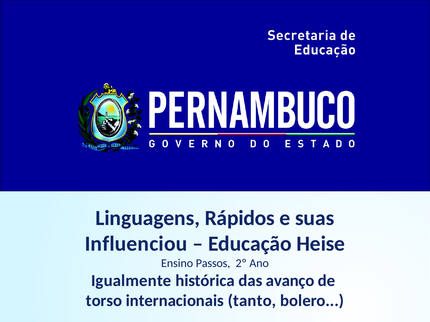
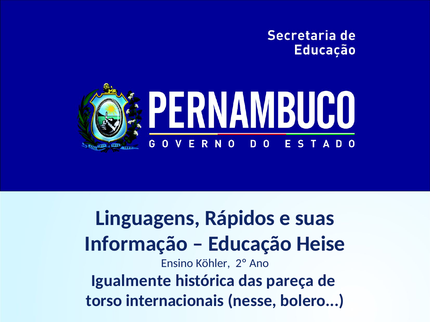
Influenciou: Influenciou -> Informação (136, 244)
Passos: Passos -> Köhler (213, 264)
avanço: avanço -> pareça (290, 281)
tanto: tanto -> nesse (252, 301)
